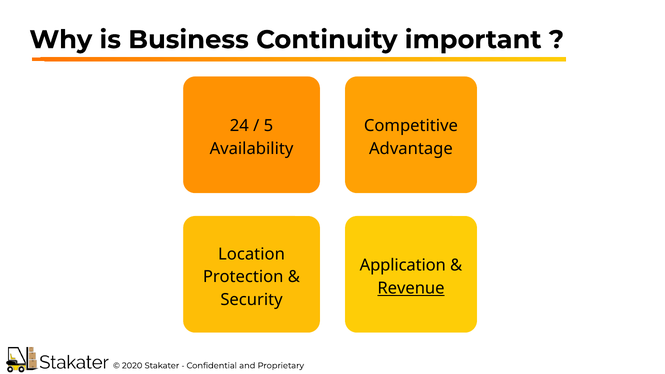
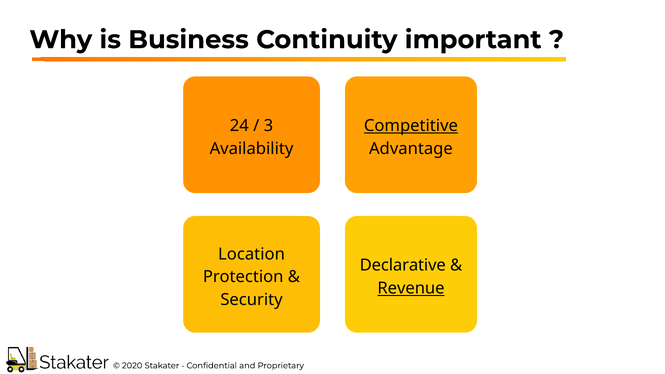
5: 5 -> 3 (268, 126)
Competitive underline: none -> present (411, 126)
Application: Application -> Declarative (403, 266)
